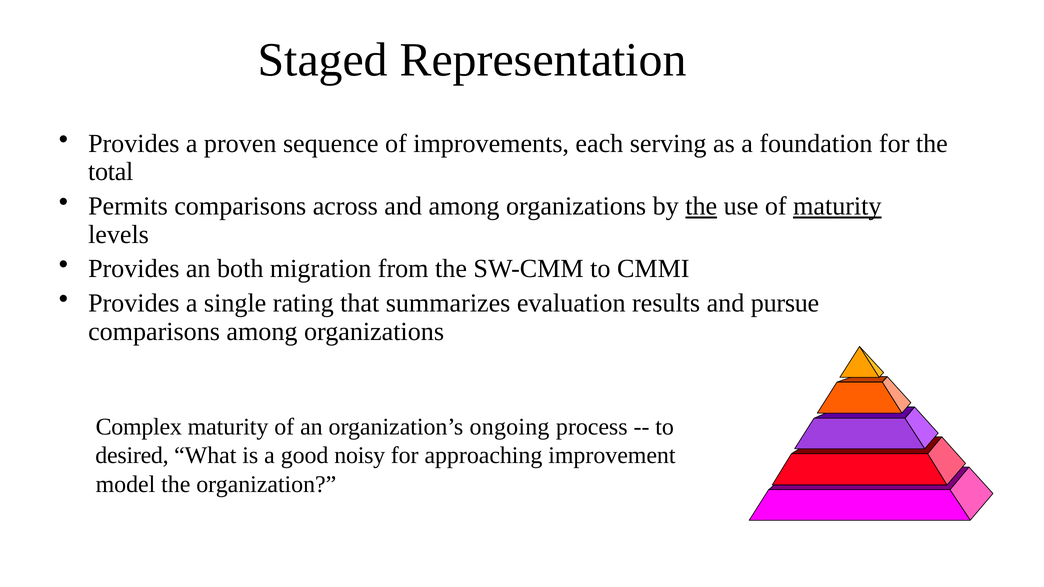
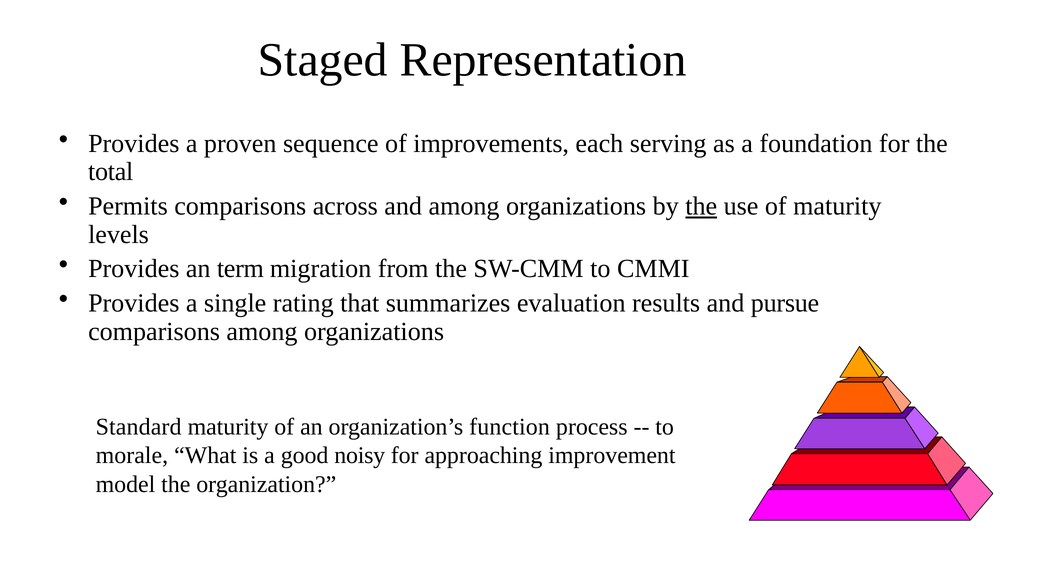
maturity underline: present -> none (837, 206)
both: both -> term (240, 269)
Complex: Complex -> Standard (139, 427)
ongoing: ongoing -> function (510, 427)
desired: desired -> morale (132, 456)
